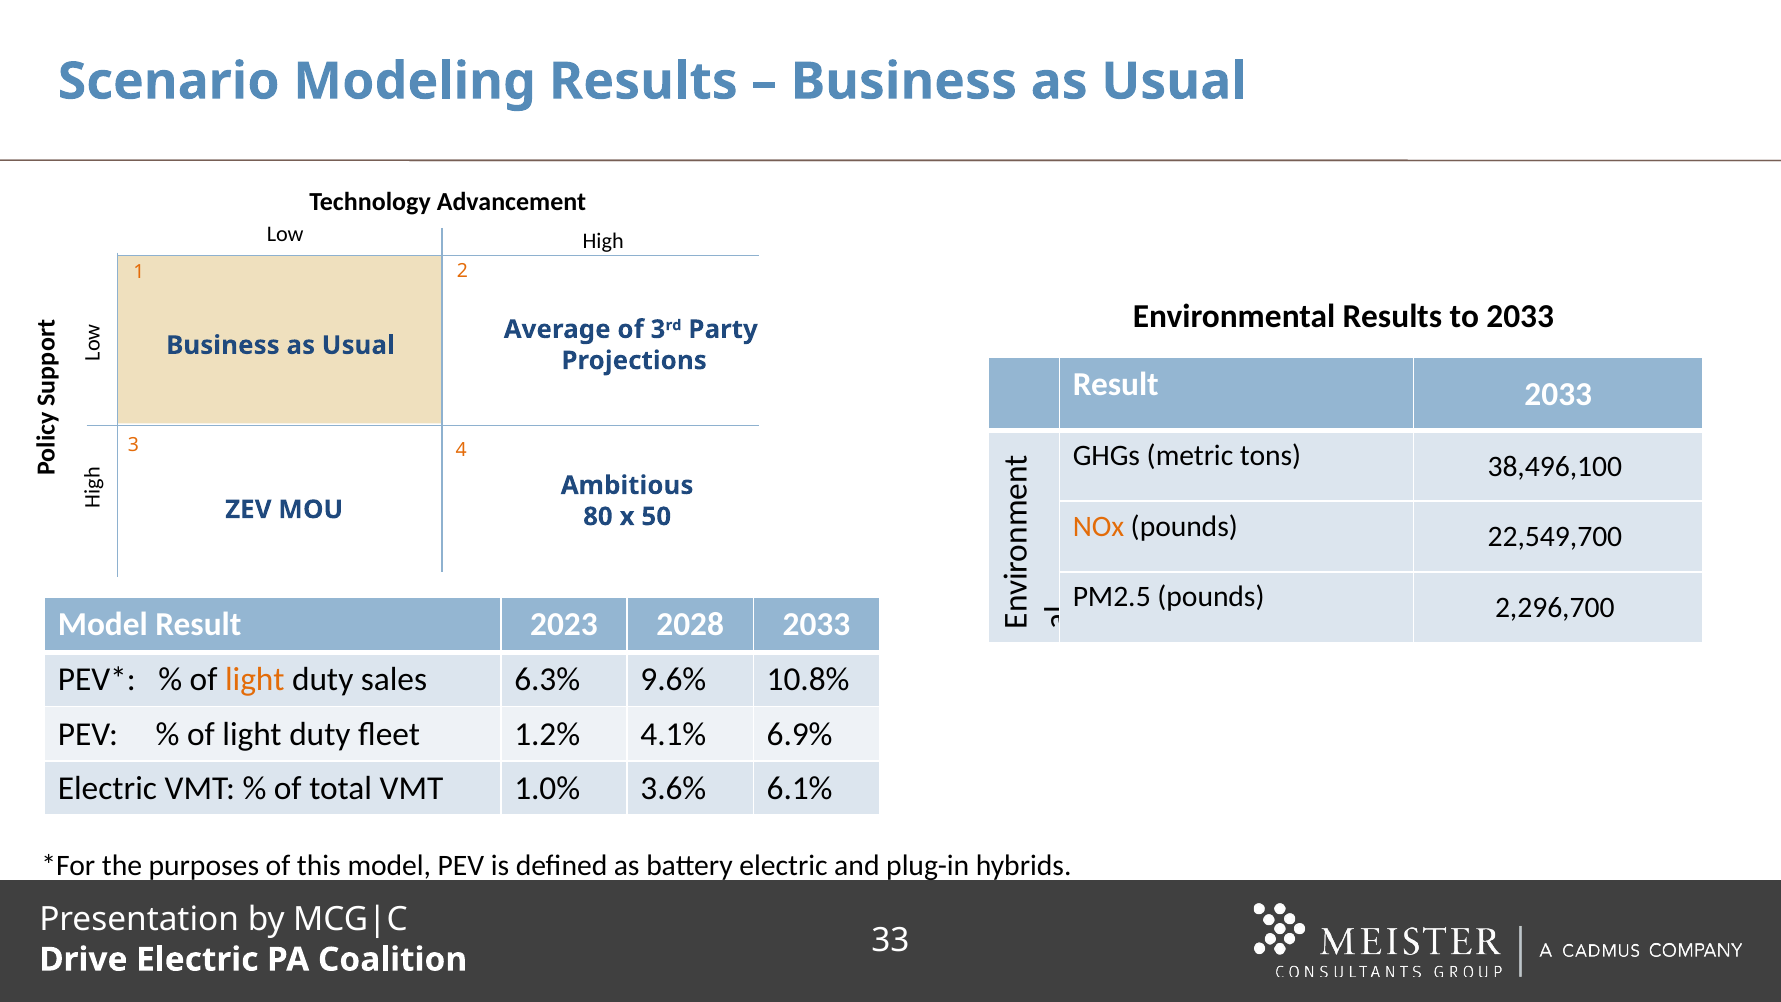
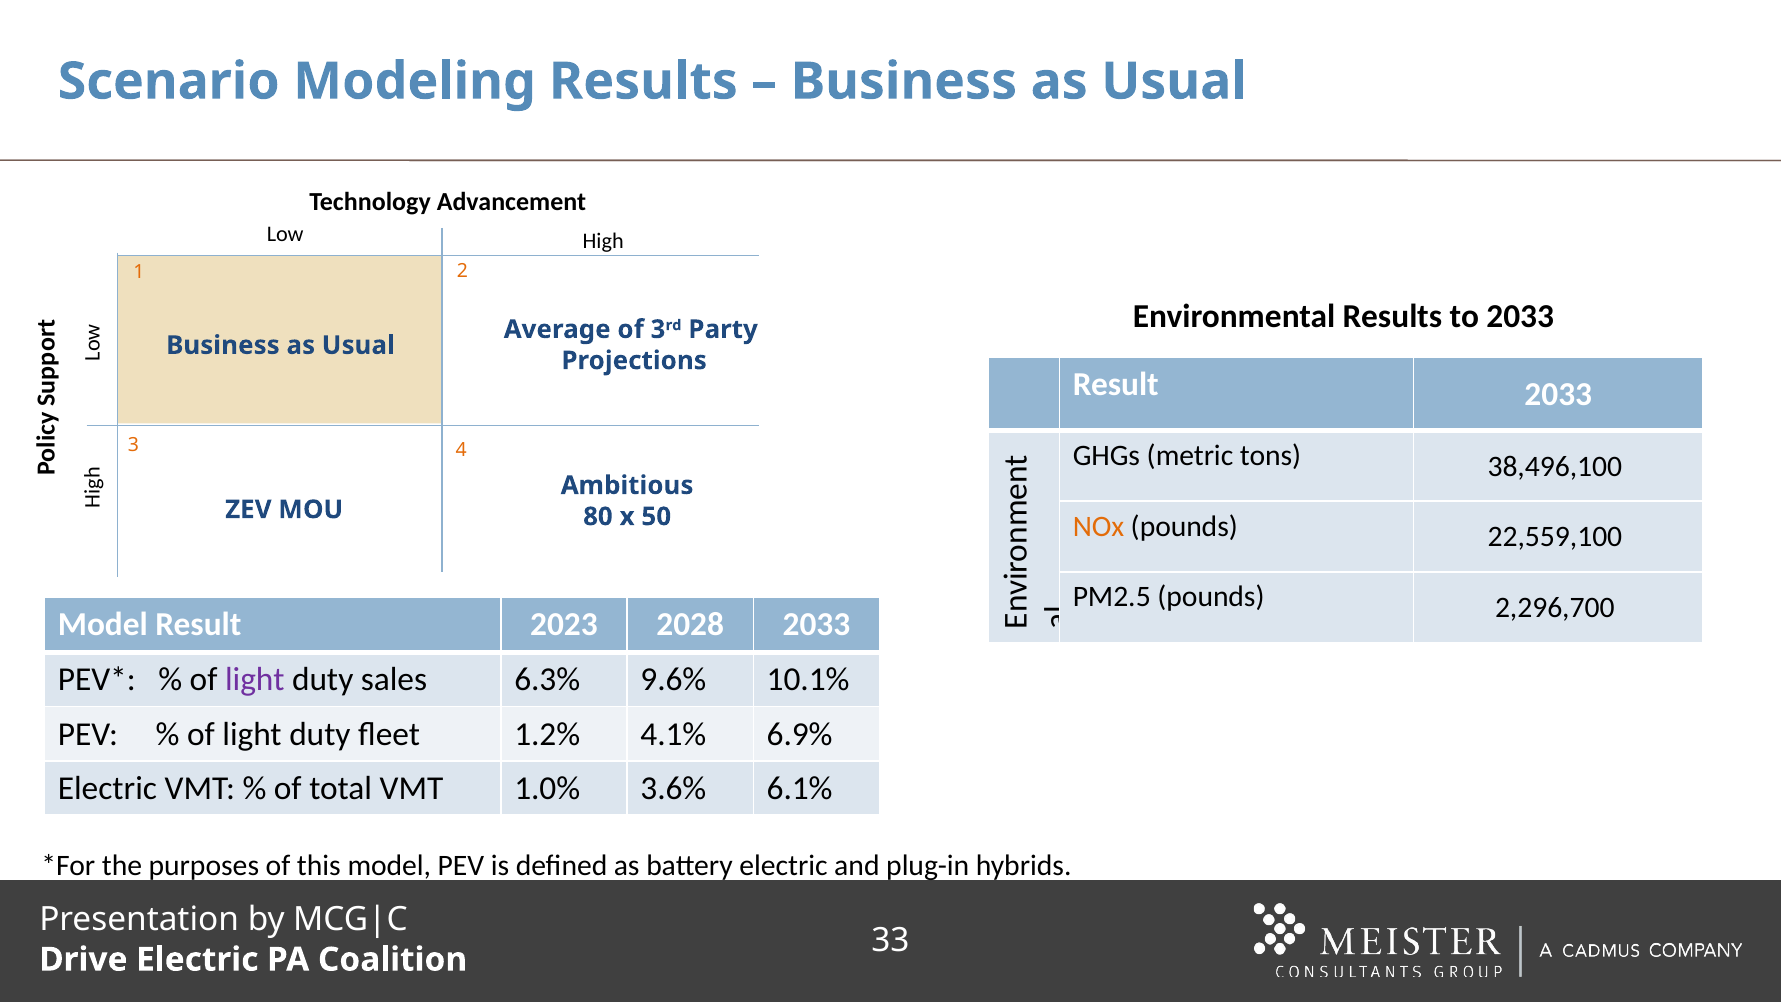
22,549,700: 22,549,700 -> 22,559,100 (1555, 537)
light colour: orange -> purple (255, 680)
10.8%: 10.8% -> 10.1% (808, 680)
